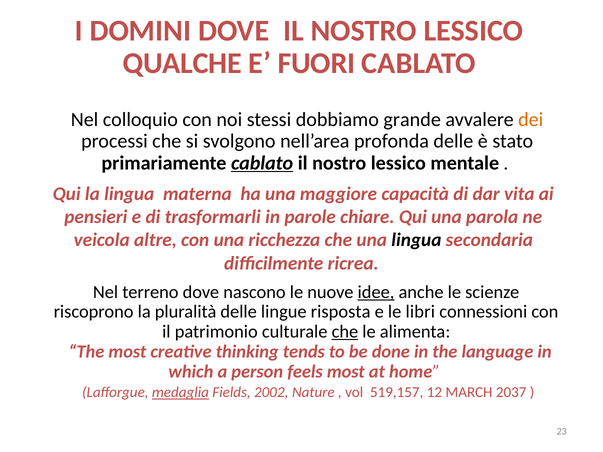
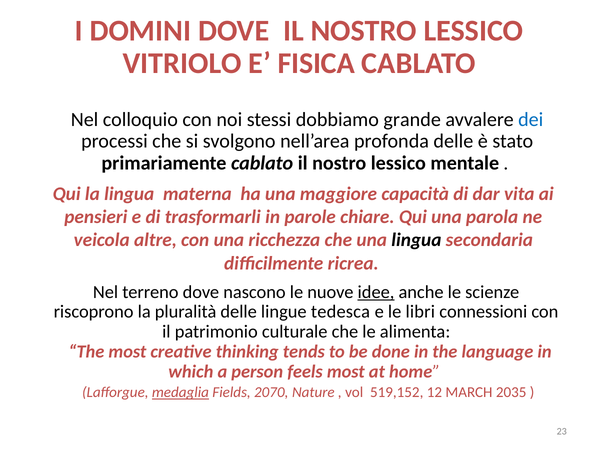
QUALCHE: QUALCHE -> VITRIOLO (182, 63)
FUORI: FUORI -> FISICA (316, 63)
dei colour: orange -> blue (531, 120)
cablato underline: present -> none (262, 163)
risposta: risposta -> tedesca (341, 312)
che underline: present -> none (345, 332)
2002: 2002 -> 2070 (271, 393)
519,157: 519,157 -> 519,152 (397, 393)
2037: 2037 -> 2035 (511, 393)
